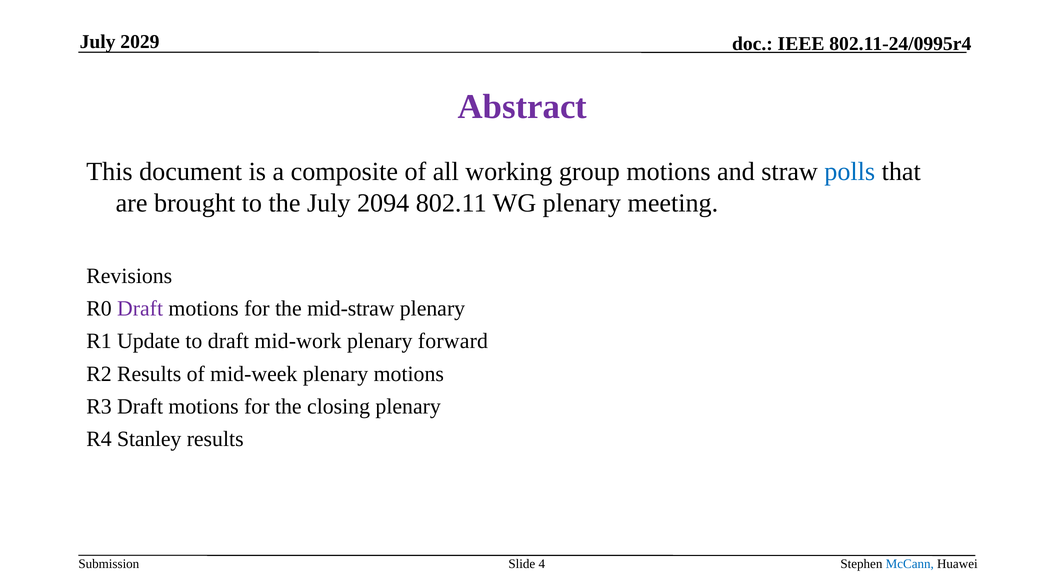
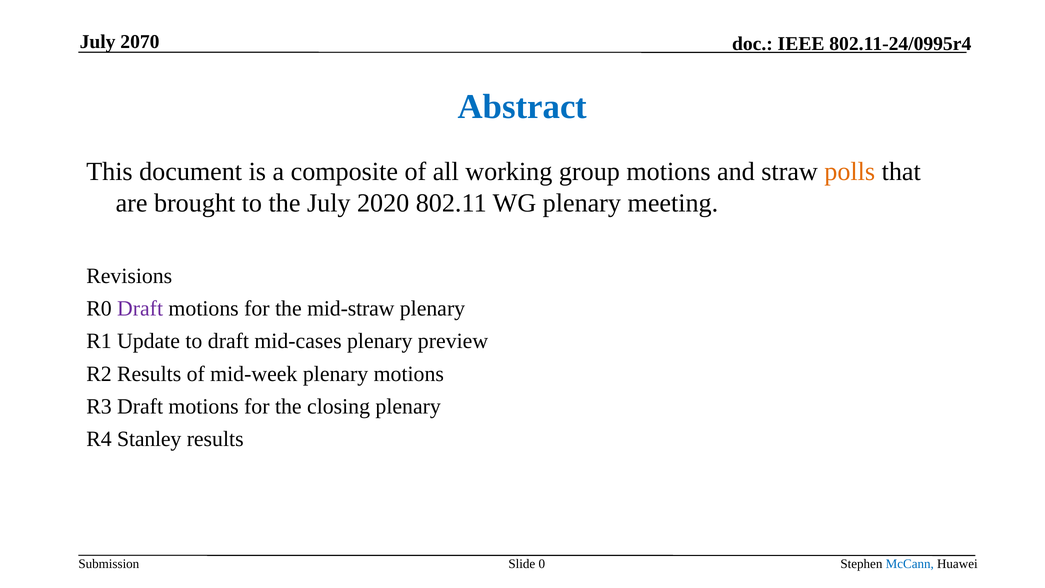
2029: 2029 -> 2070 (140, 42)
Abstract colour: purple -> blue (522, 107)
polls colour: blue -> orange (850, 172)
2094: 2094 -> 2020 (383, 203)
mid-work: mid-work -> mid-cases (298, 341)
forward: forward -> preview (453, 341)
4: 4 -> 0 (542, 564)
